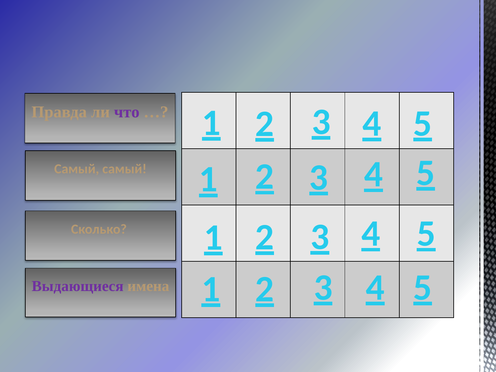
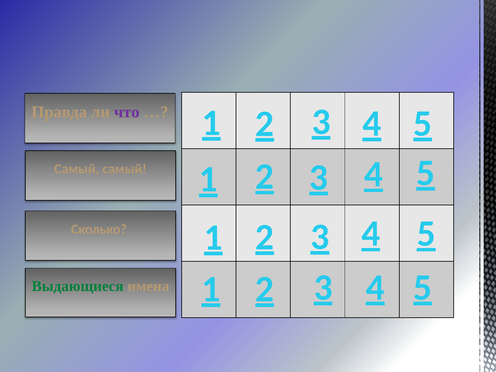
Выдающиеся colour: purple -> green (78, 286)
